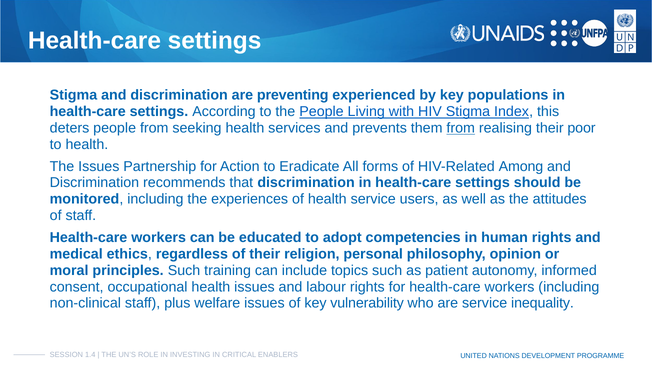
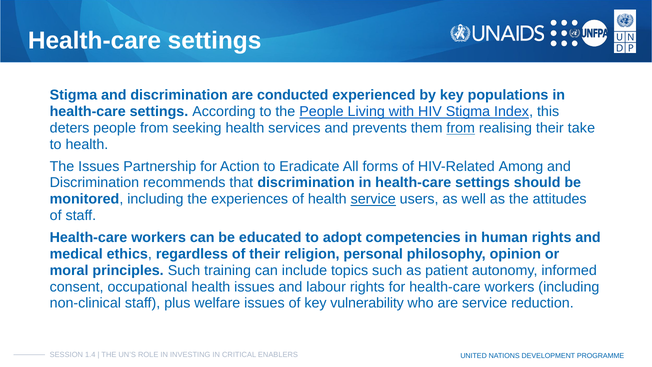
preventing: preventing -> conducted (293, 95)
poor: poor -> take (581, 128)
service underline: none -> present (373, 199)
inequality: inequality -> reduction (542, 303)
